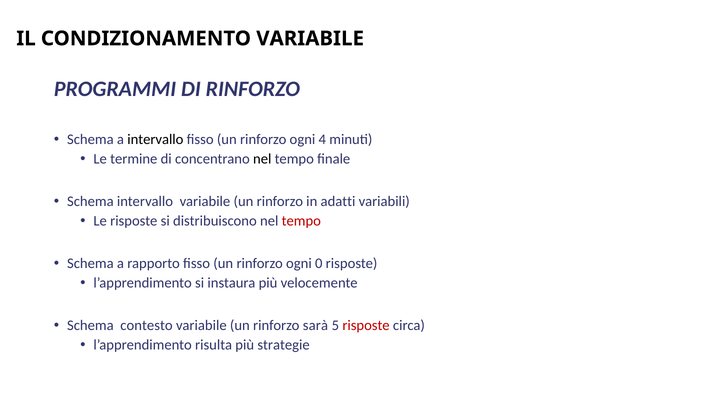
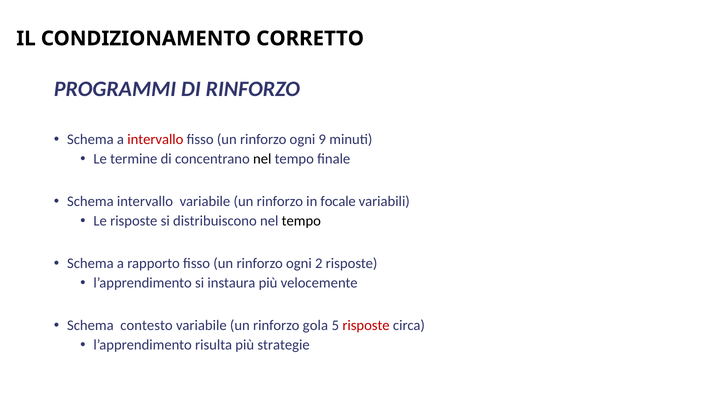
CONDIZIONAMENTO VARIABILE: VARIABILE -> CORRETTO (310, 38)
intervallo colour: black -> red (155, 139)
4: 4 -> 9 (322, 139)
adatti: adatti -> focale (338, 201)
tempo colour: red -> black (301, 221)
0: 0 -> 2 (319, 263)
sarà: sarà -> gola (315, 325)
